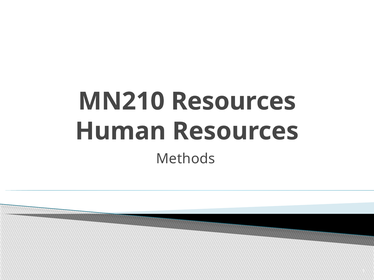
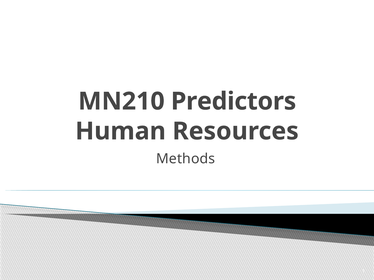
MN210 Resources: Resources -> Predictors (234, 102)
